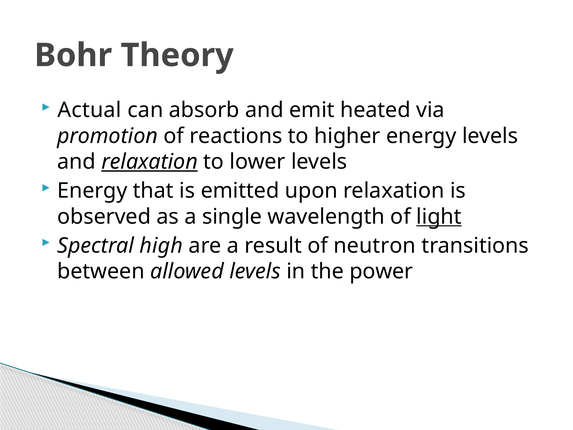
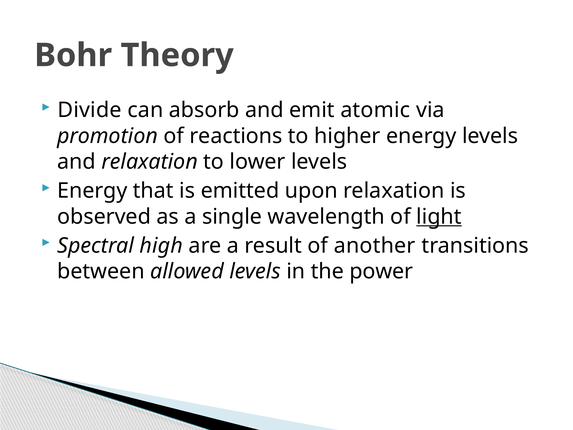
Actual: Actual -> Divide (90, 110)
heated: heated -> atomic (375, 110)
relaxation underline: present -> none (150, 162)
neutron: neutron -> another (375, 245)
